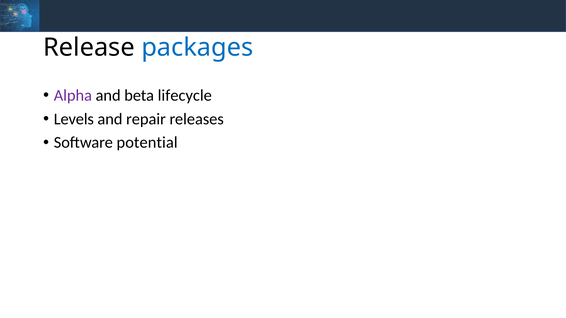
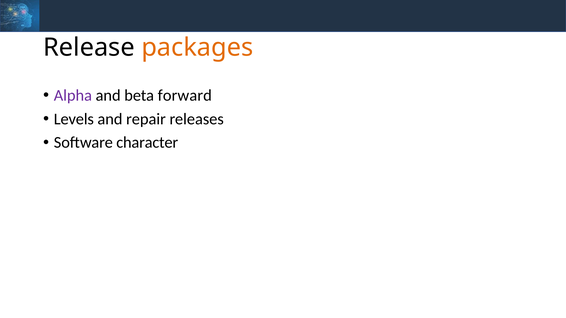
packages colour: blue -> orange (197, 48)
lifecycle: lifecycle -> forward (185, 96)
potential: potential -> character (147, 143)
